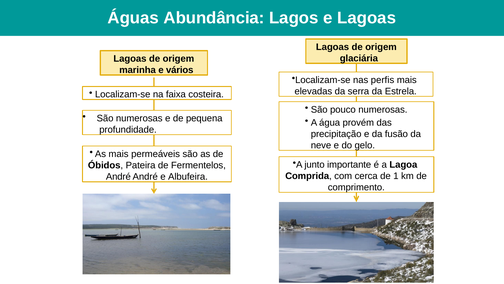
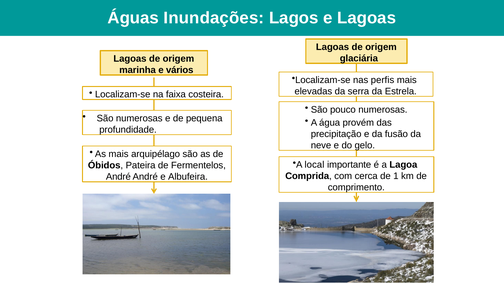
Abundância: Abundância -> Inundações (214, 18)
permeáveis: permeáveis -> arquipélago (156, 154)
junto: junto -> local (314, 164)
